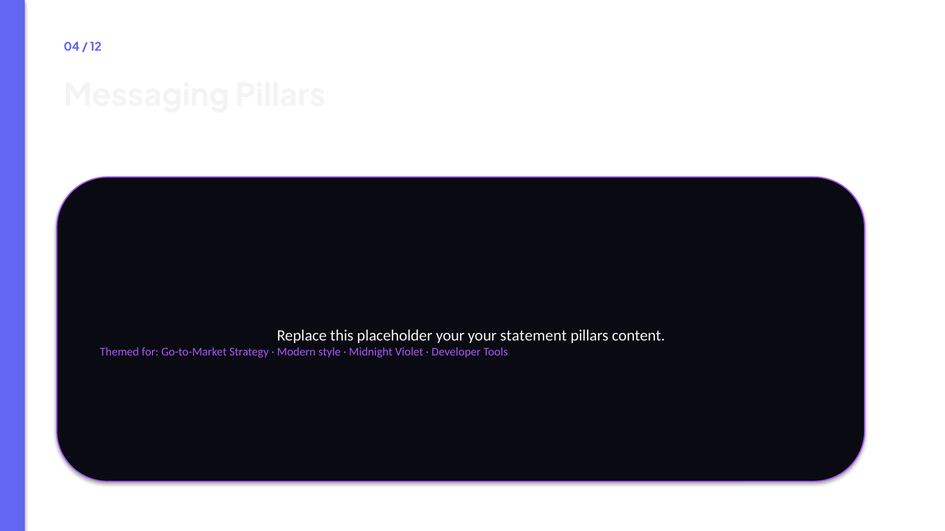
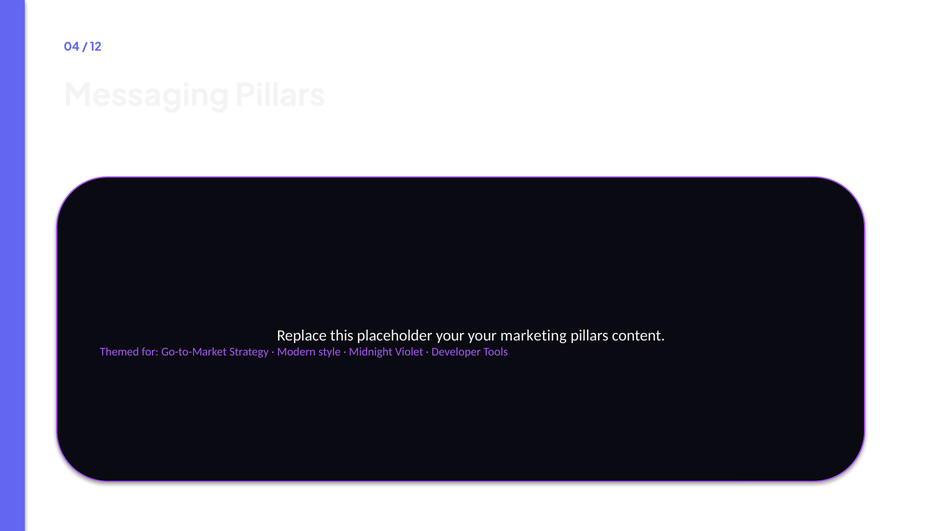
statement: statement -> marketing (534, 336)
